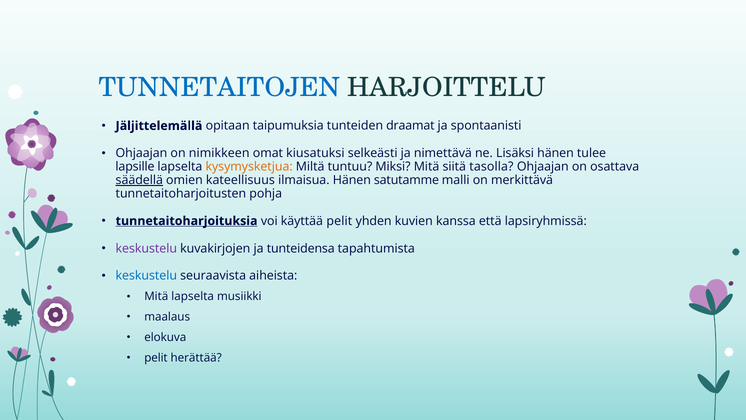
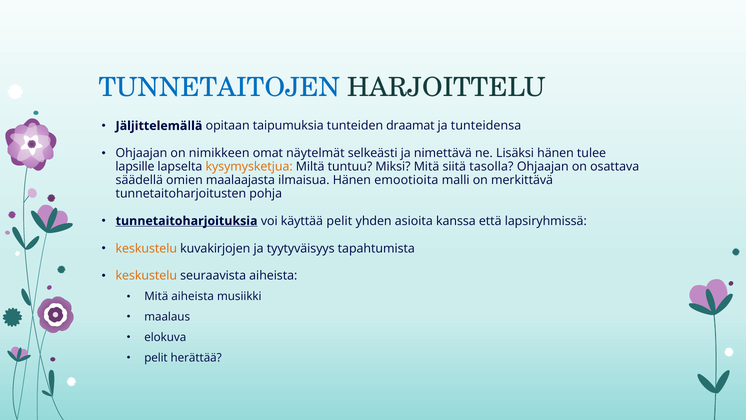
spontaanisti: spontaanisti -> tunteidensa (486, 126)
kiusatuksi: kiusatuksi -> näytelmät (315, 153)
säädellä underline: present -> none (139, 180)
kateellisuus: kateellisuus -> maalaajasta (240, 180)
satutamme: satutamme -> emootioita (406, 180)
kuvien: kuvien -> asioita (414, 221)
keskustelu colour: purple -> orange (146, 248)
tunteidensa: tunteidensa -> tyytyväisyys (301, 248)
keskustelu colour: blue -> orange (146, 276)
Mitä lapselta: lapselta -> aiheista (193, 296)
